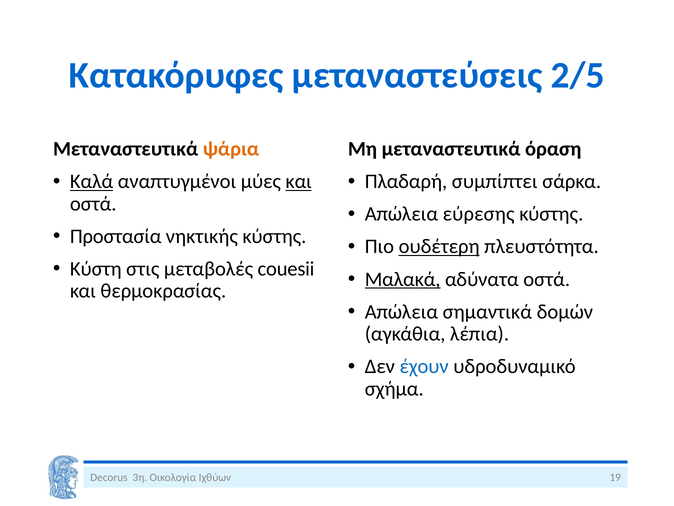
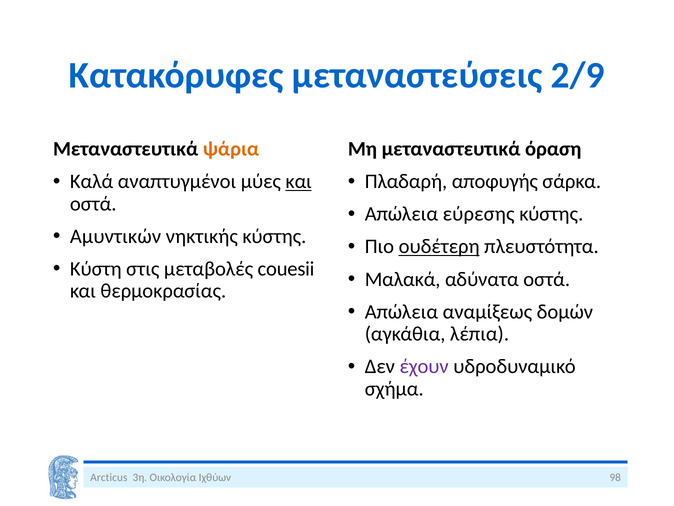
2/5: 2/5 -> 2/9 (578, 76)
Καλά underline: present -> none (92, 181)
συμπίπτει: συμπίπτει -> αποφυγής (495, 181)
Προστασία: Προστασία -> Αμυντικών (116, 236)
Μαλακά underline: present -> none (403, 279)
σημαντικά: σημαντικά -> αναμίξεως (487, 311)
έχουν colour: blue -> purple (424, 366)
Decorus: Decorus -> Arcticus (109, 477)
19: 19 -> 98 (615, 477)
